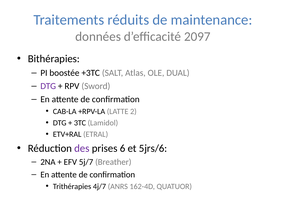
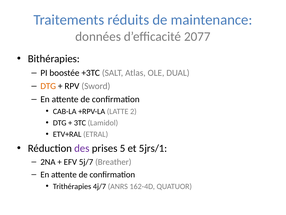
2097: 2097 -> 2077 (197, 36)
DTG colour: purple -> orange (48, 86)
6: 6 -> 5 (123, 148)
5jrs/6: 5jrs/6 -> 5jrs/1 (153, 148)
